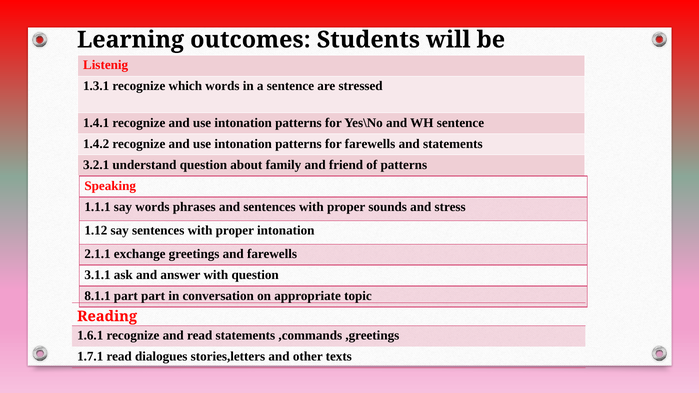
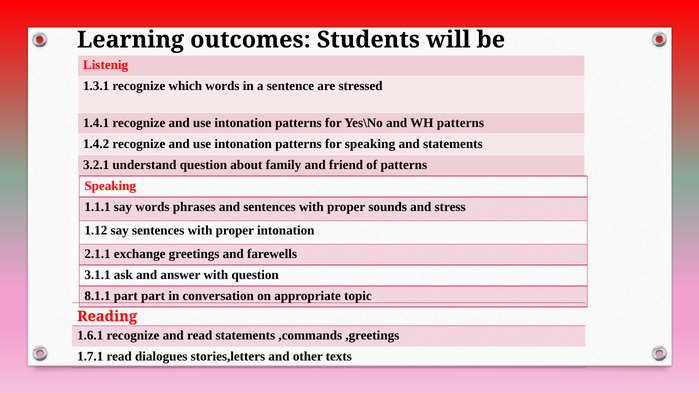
WH sentence: sentence -> patterns (460, 123)
for farewells: farewells -> speaking (370, 144)
